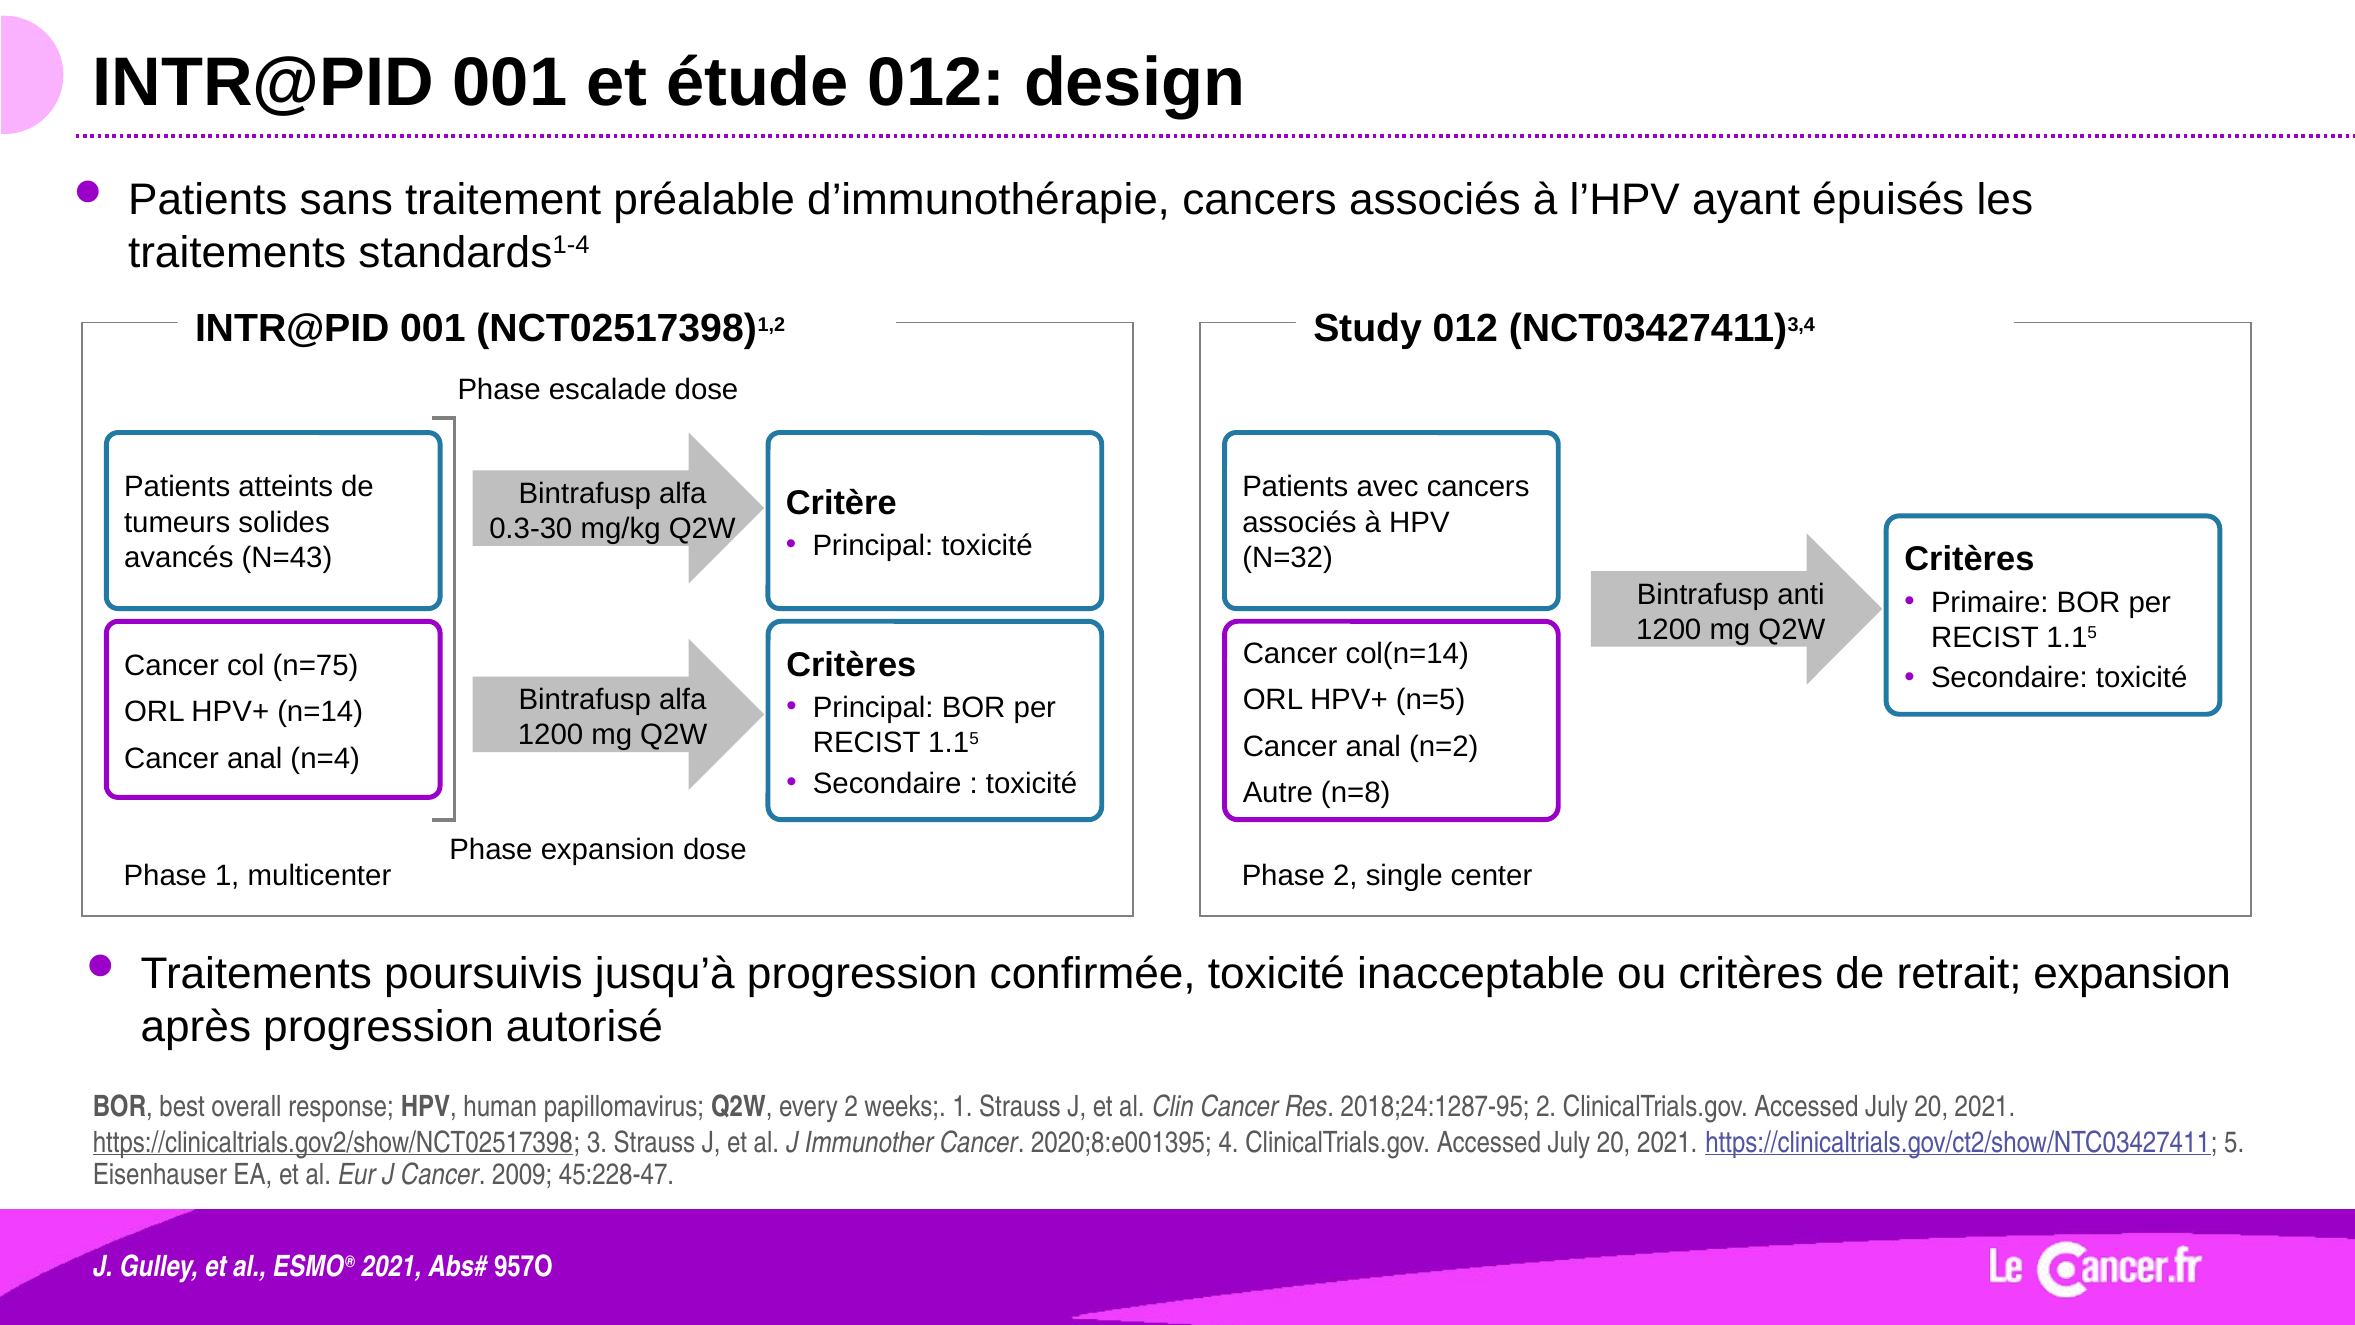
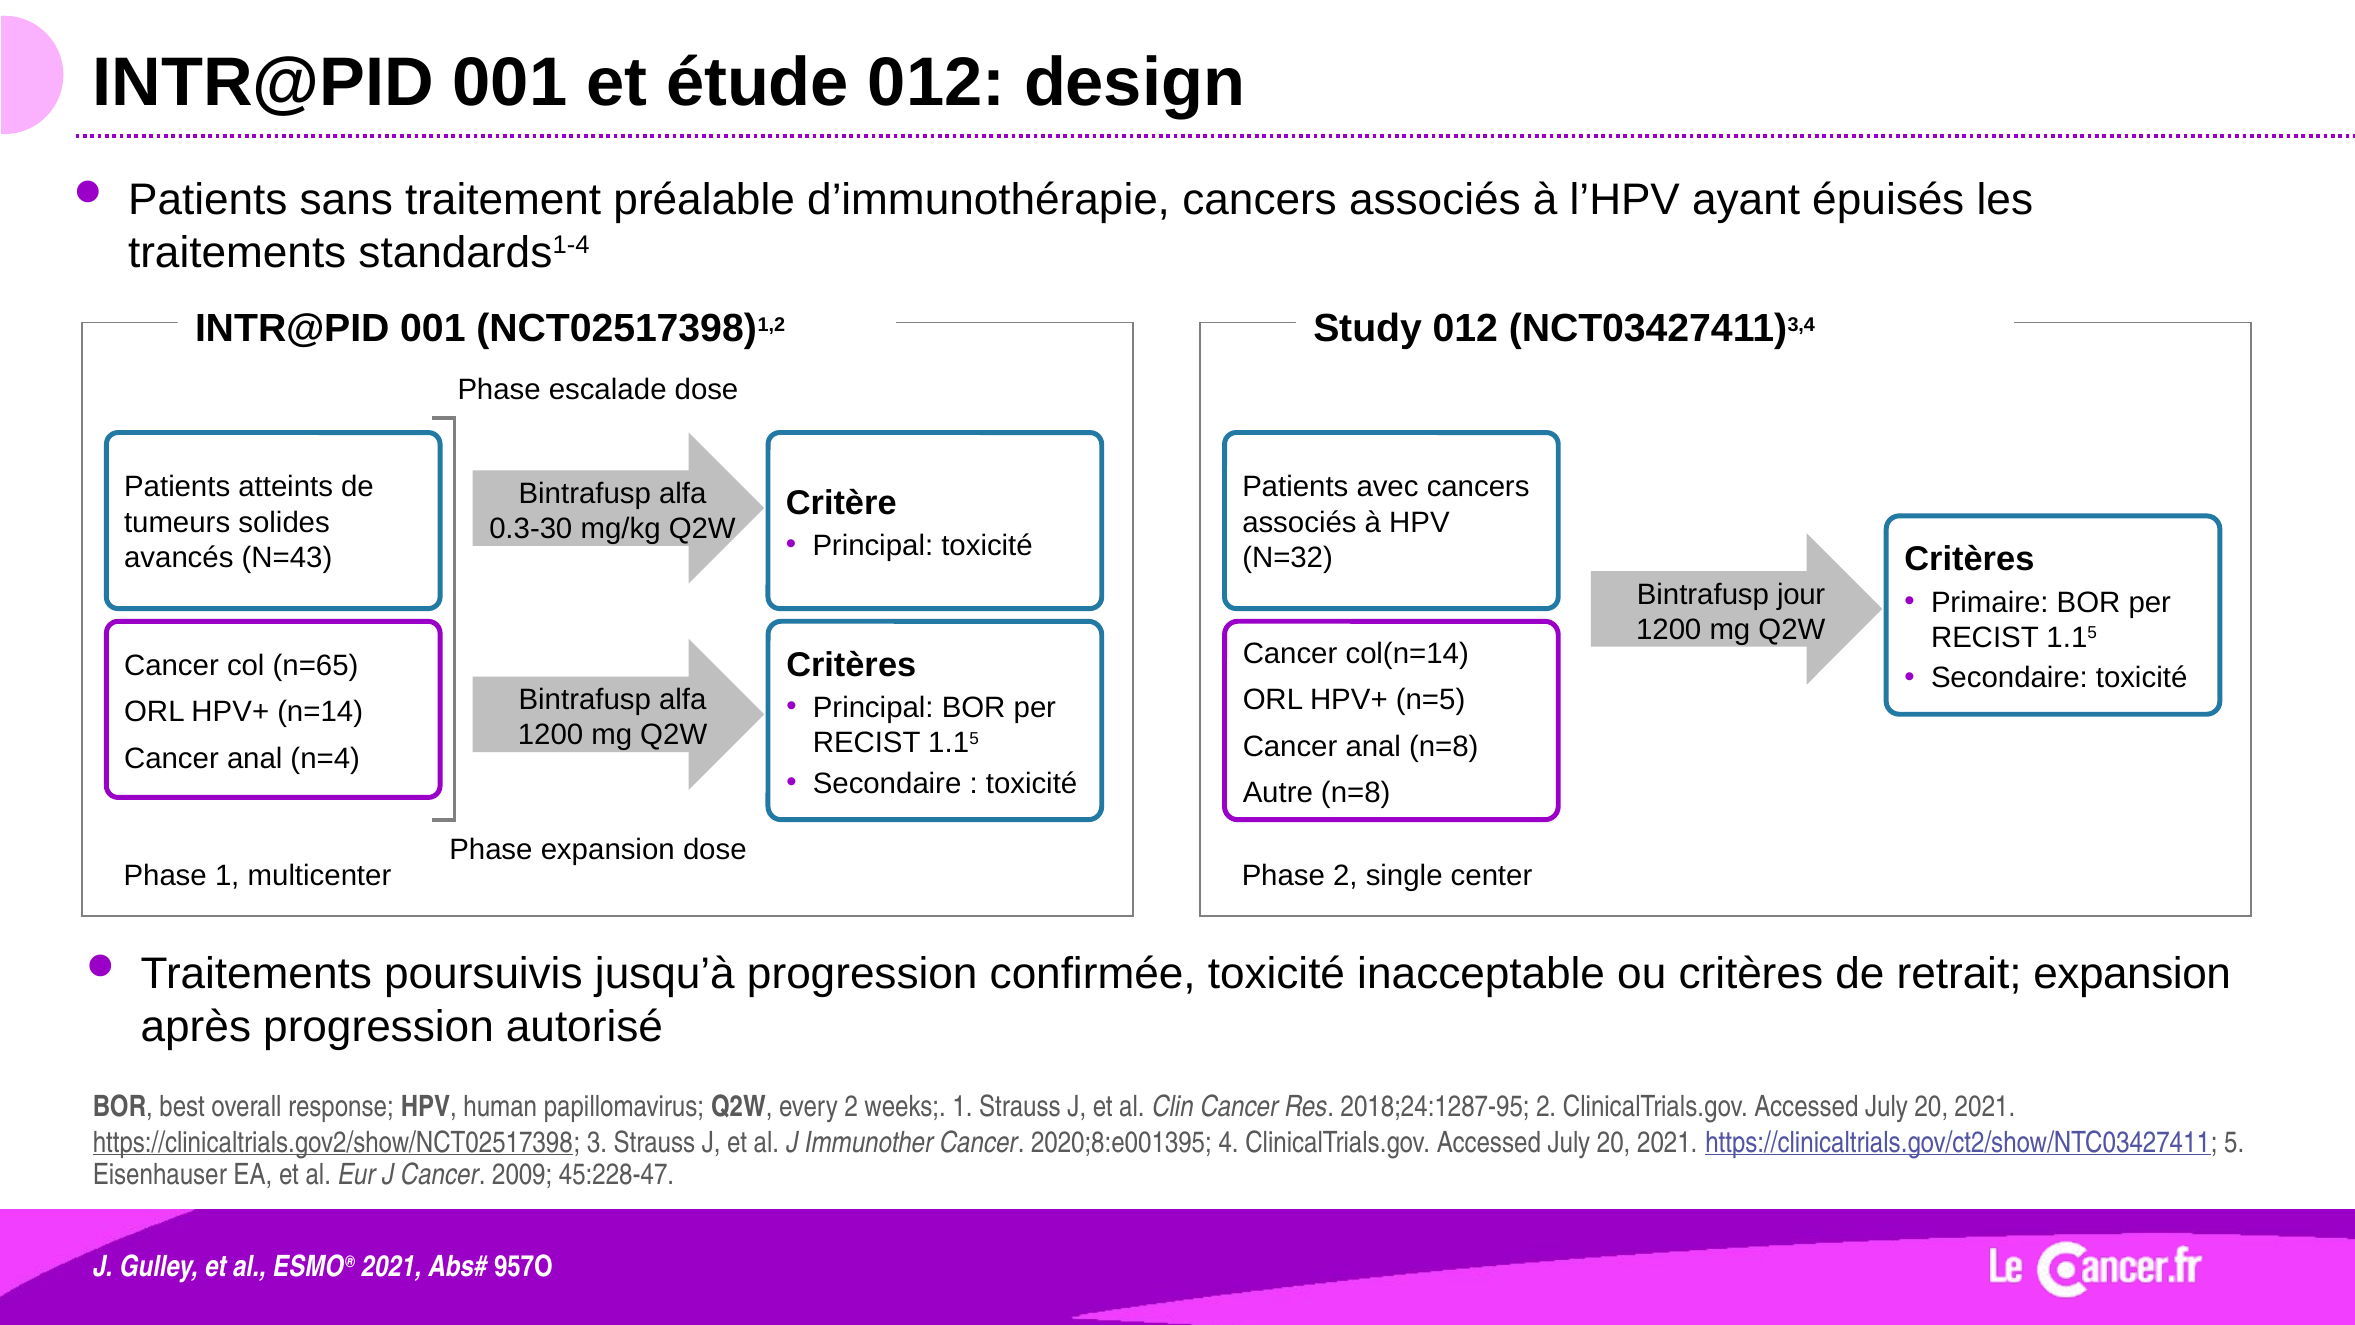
anti: anti -> jour (1801, 594)
n=75: n=75 -> n=65 (316, 665)
anal n=2: n=2 -> n=8 (1444, 746)
